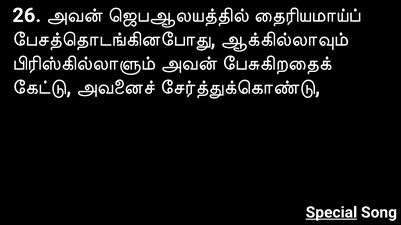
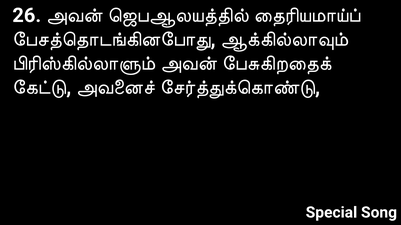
Special underline: present -> none (331, 213)
